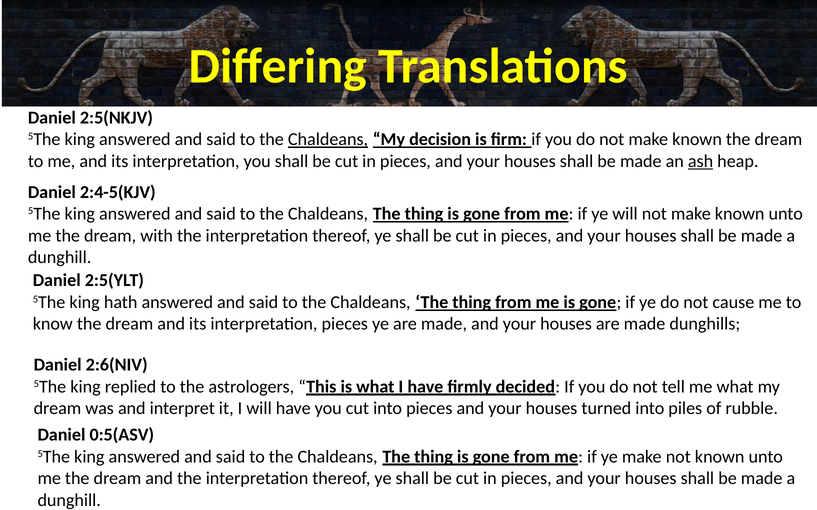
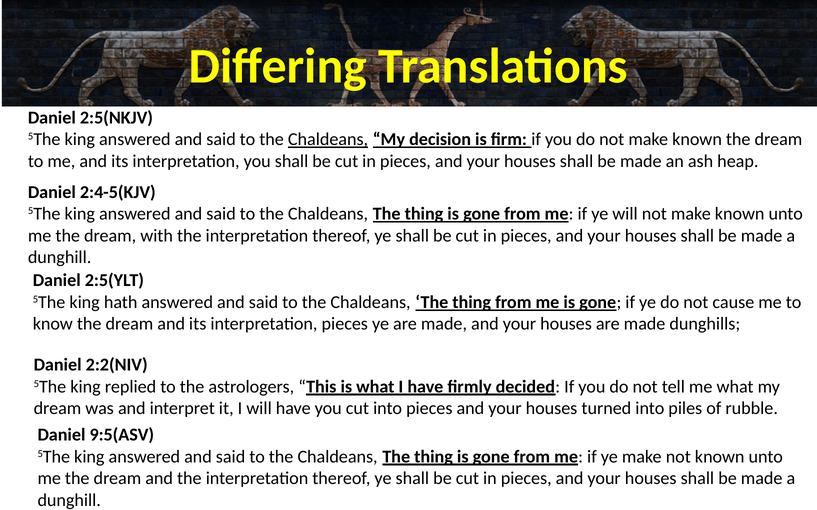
ash underline: present -> none (701, 161)
2:6(NIV: 2:6(NIV -> 2:2(NIV (117, 365)
0:5(ASV: 0:5(ASV -> 9:5(ASV (122, 435)
